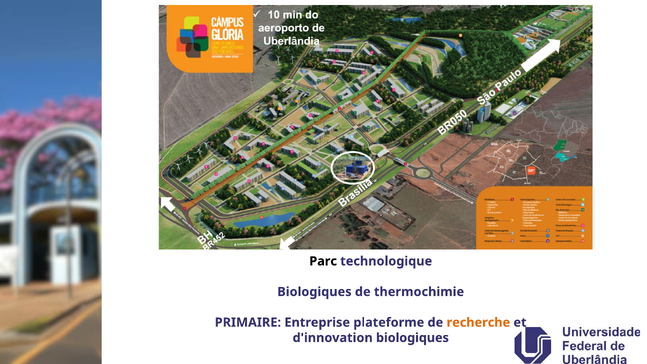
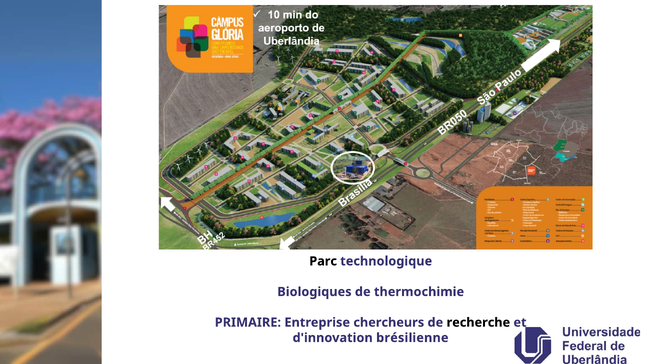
plateforme: plateforme -> chercheurs (389, 322)
recherche colour: orange -> black (478, 322)
d'innovation biologiques: biologiques -> brésilienne (412, 338)
